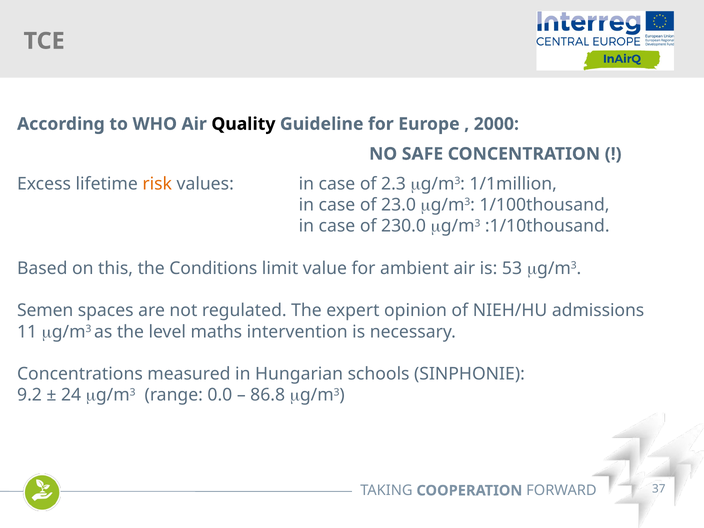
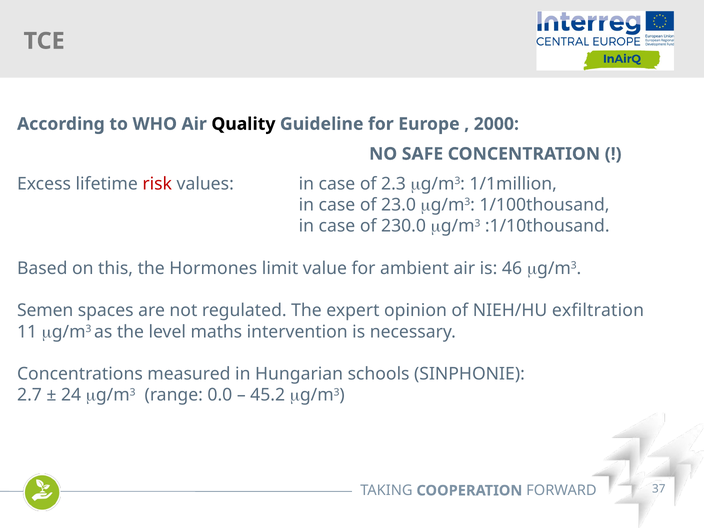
risk colour: orange -> red (157, 184)
Conditions: Conditions -> Hormones (213, 268)
53: 53 -> 46 (512, 268)
admissions: admissions -> exfiltration (598, 311)
9.2: 9.2 -> 2.7 (29, 395)
86.8: 86.8 -> 45.2 (268, 395)
